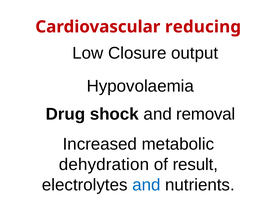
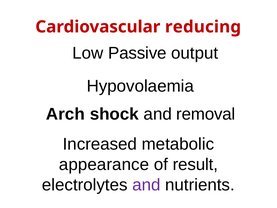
Closure: Closure -> Passive (137, 53)
Drug: Drug -> Arch (65, 114)
dehydration: dehydration -> appearance (104, 164)
and colour: blue -> purple (146, 185)
